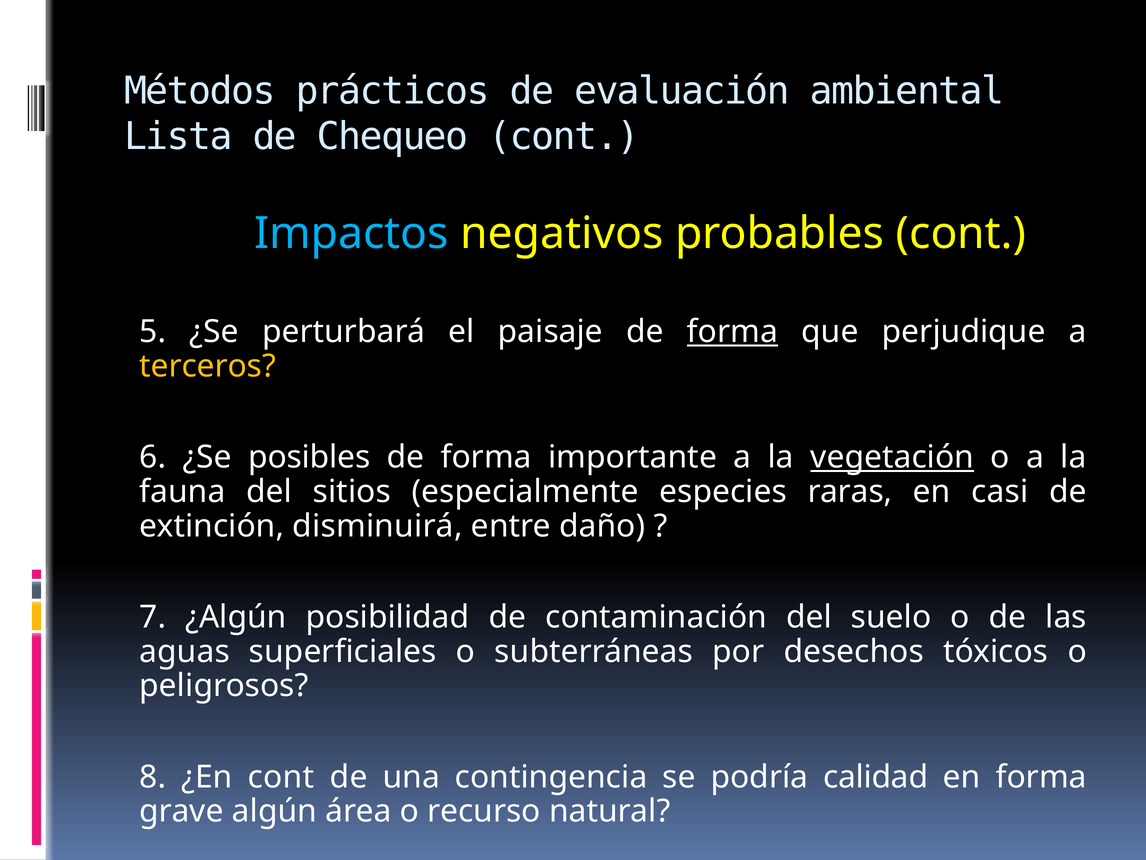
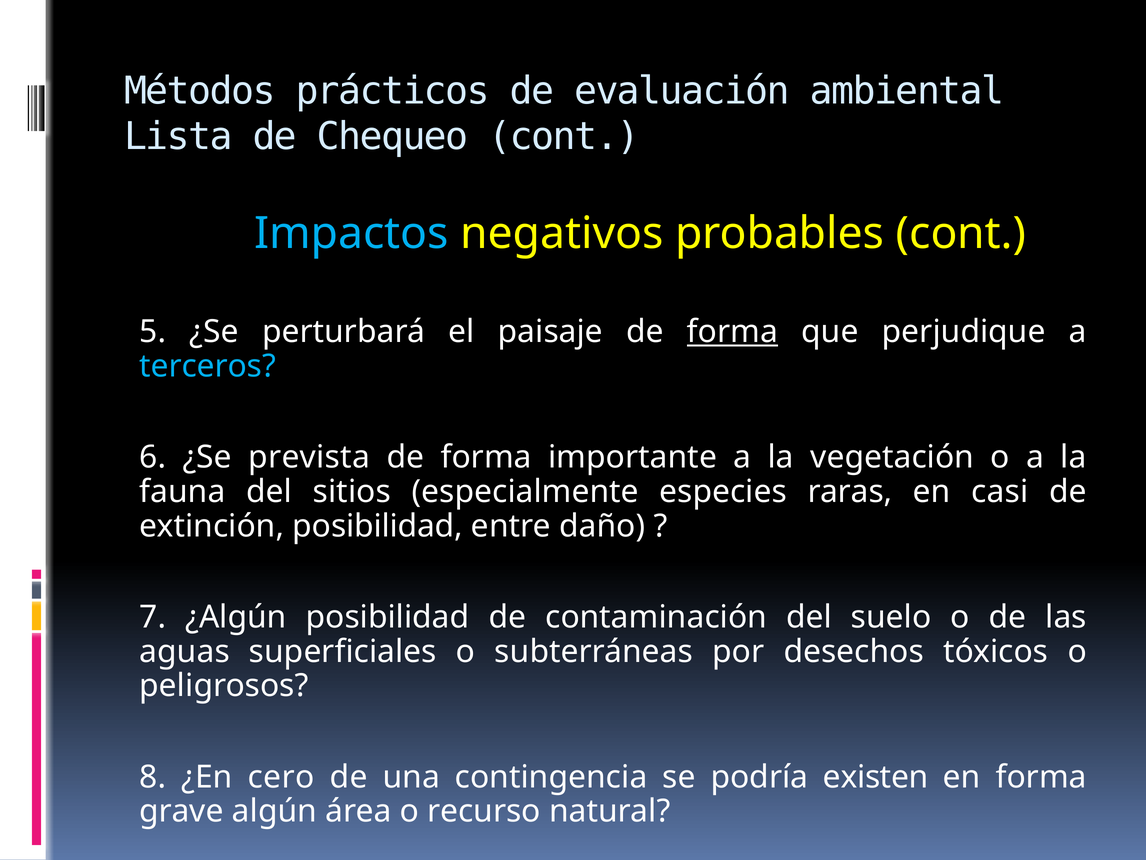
terceros colour: yellow -> light blue (208, 366)
posibles: posibles -> prevista (309, 457)
vegetación underline: present -> none (892, 457)
extinción disminuirá: disminuirá -> posibilidad (378, 526)
¿En cont: cont -> cero (281, 777)
calidad: calidad -> existen (876, 777)
